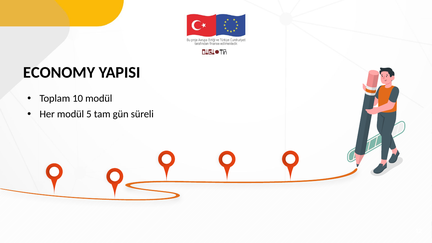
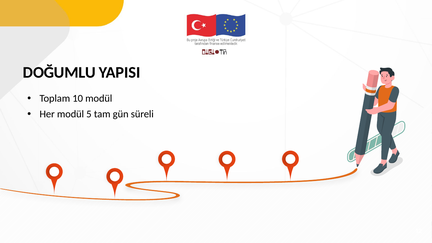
ECONOMY: ECONOMY -> DOĞUMLU (59, 73)
